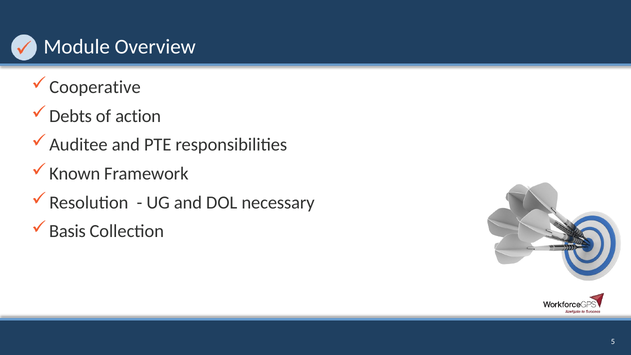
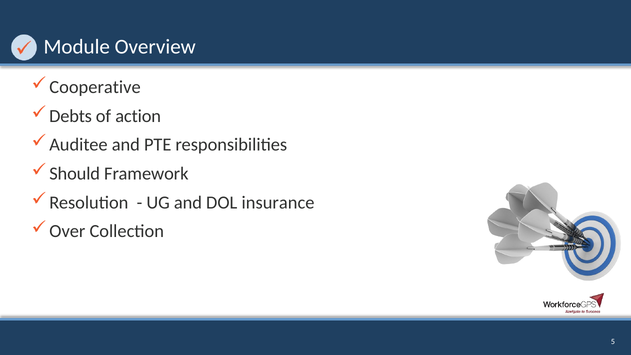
Known: Known -> Should (75, 174)
necessary: necessary -> insurance (278, 202)
Basis: Basis -> Over (67, 231)
